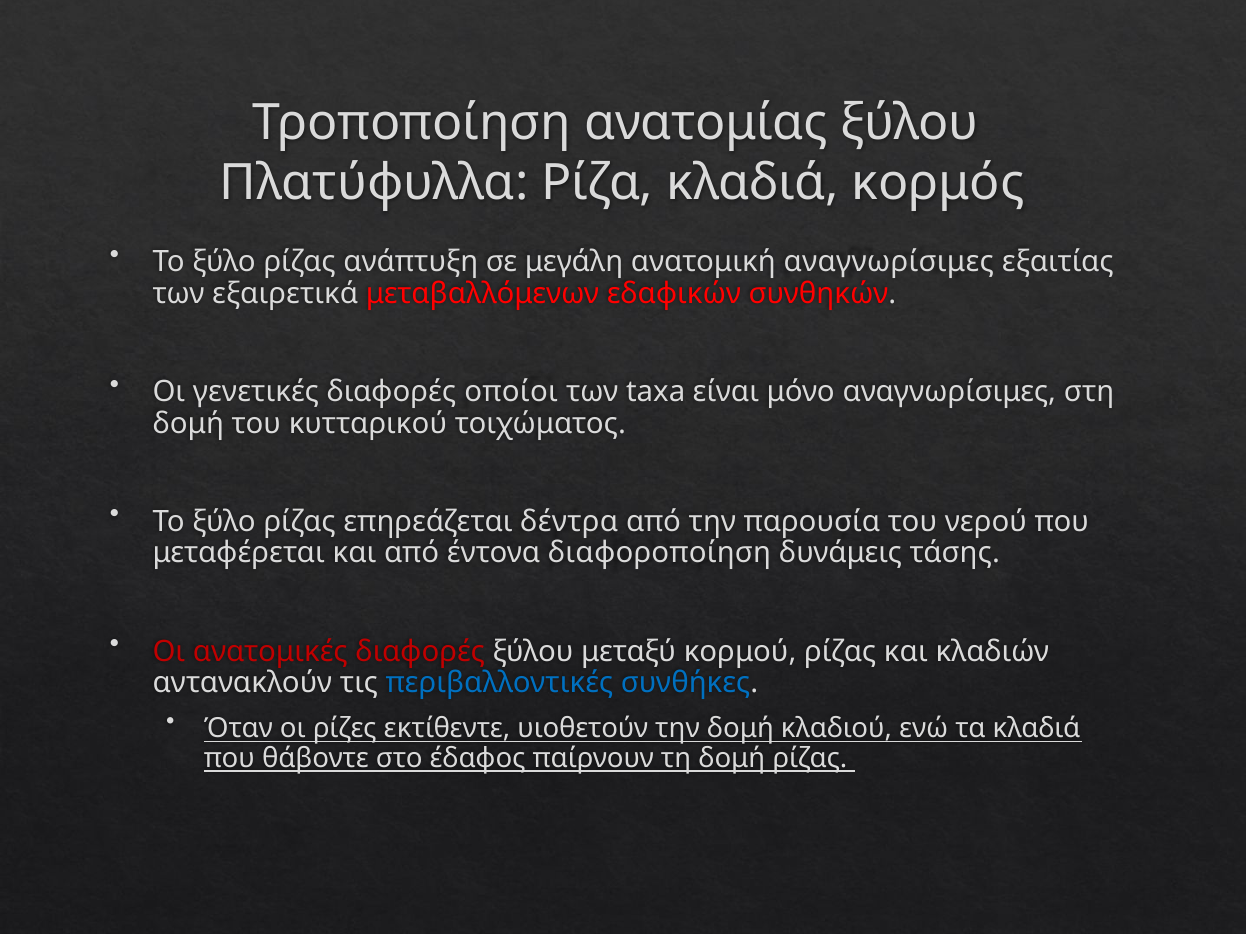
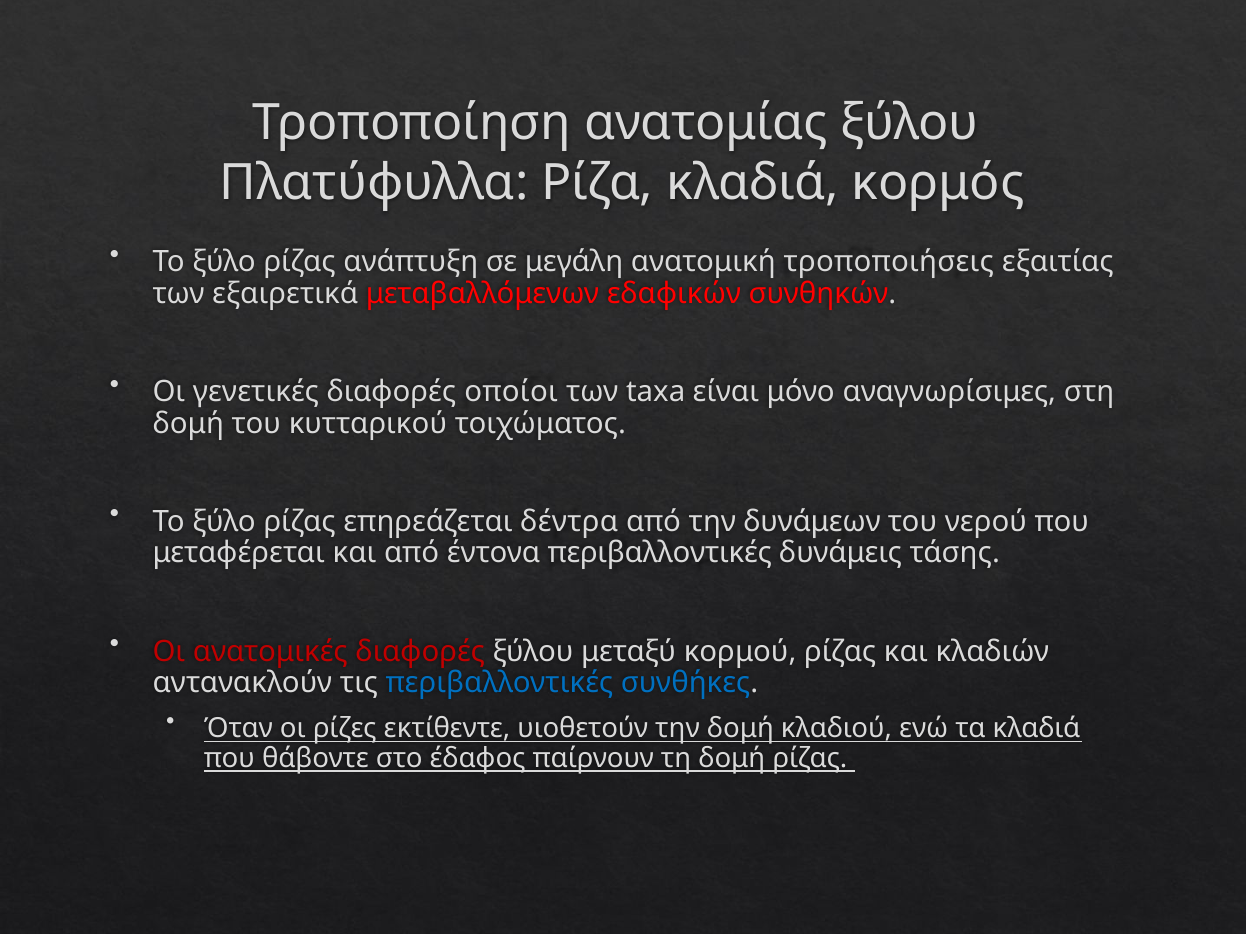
ανατομική αναγνωρίσιμες: αναγνωρίσιμες -> τροποποιήσεις (889, 262)
παρουσία: παρουσία -> δυνάμεων (812, 522)
έντονα διαφοροποίηση: διαφοροποίηση -> περιβαλλοντικές (660, 554)
